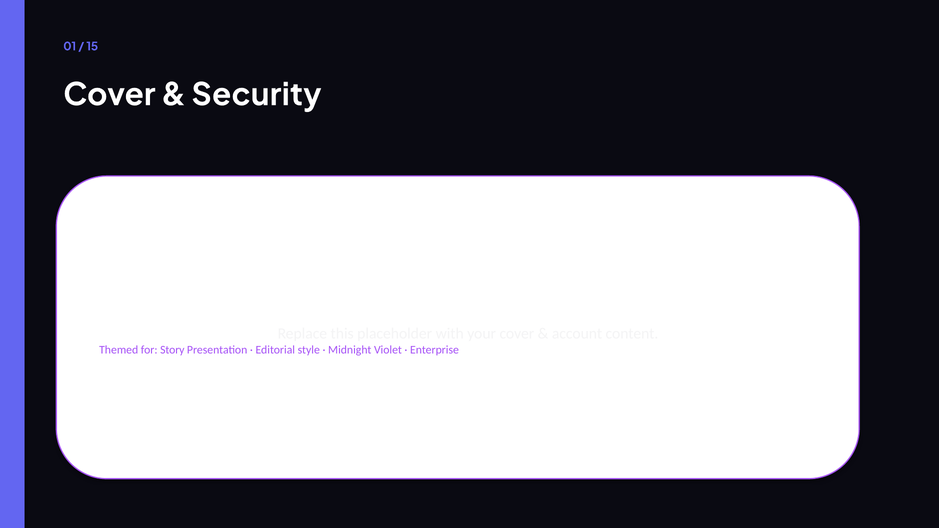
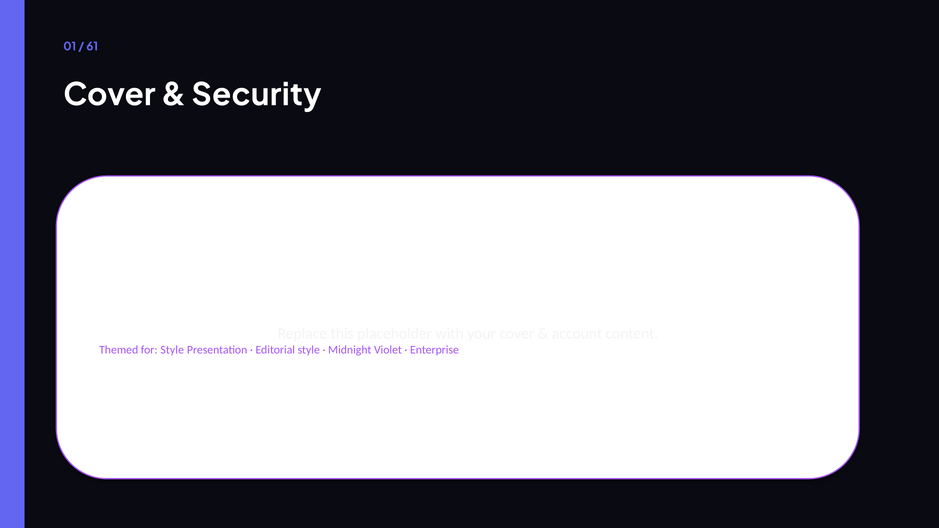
15: 15 -> 61 (92, 47)
for Story: Story -> Style (172, 350)
